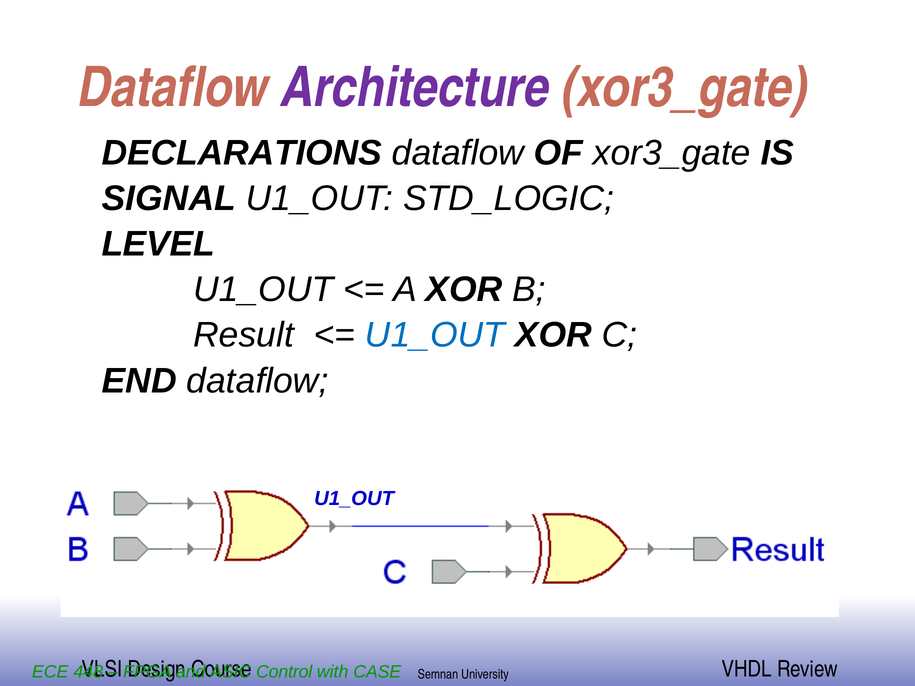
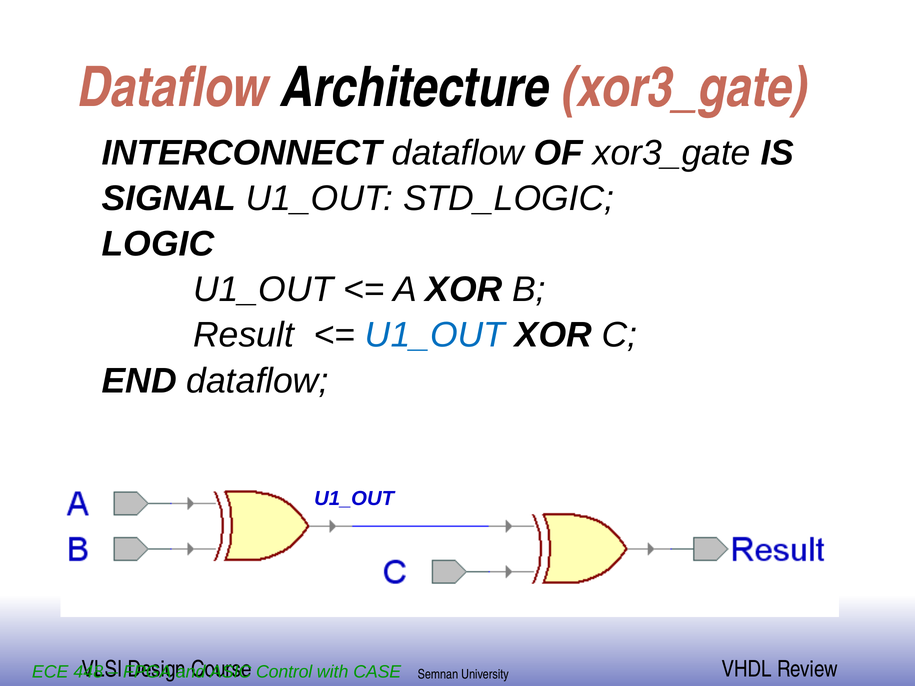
Architecture colour: purple -> black (415, 88)
DECLARATIONS: DECLARATIONS -> INTERCONNECT (242, 153)
LEVEL: LEVEL -> LOGIC (158, 244)
